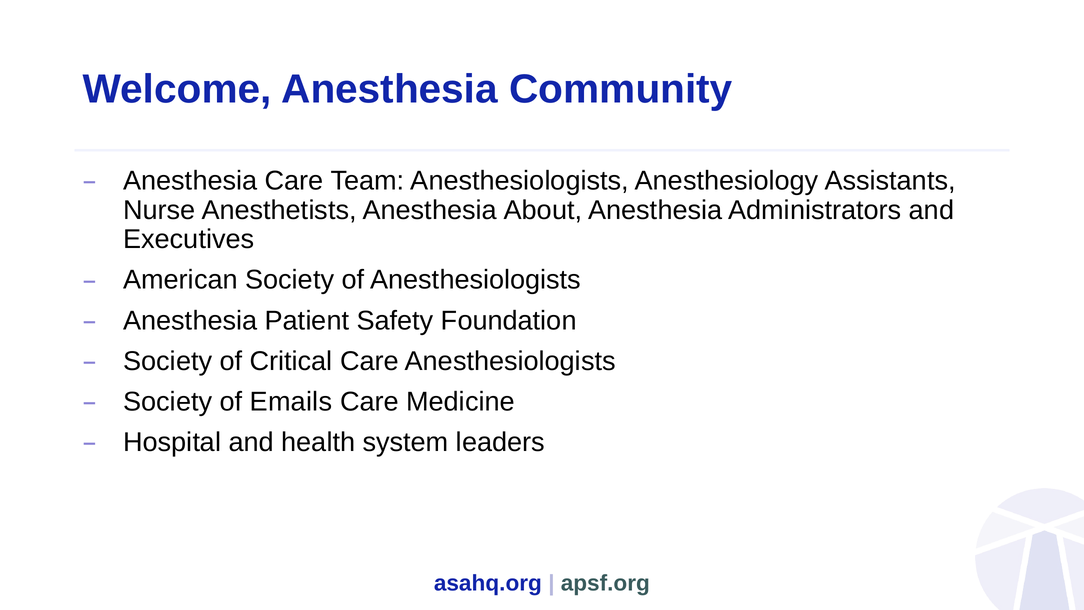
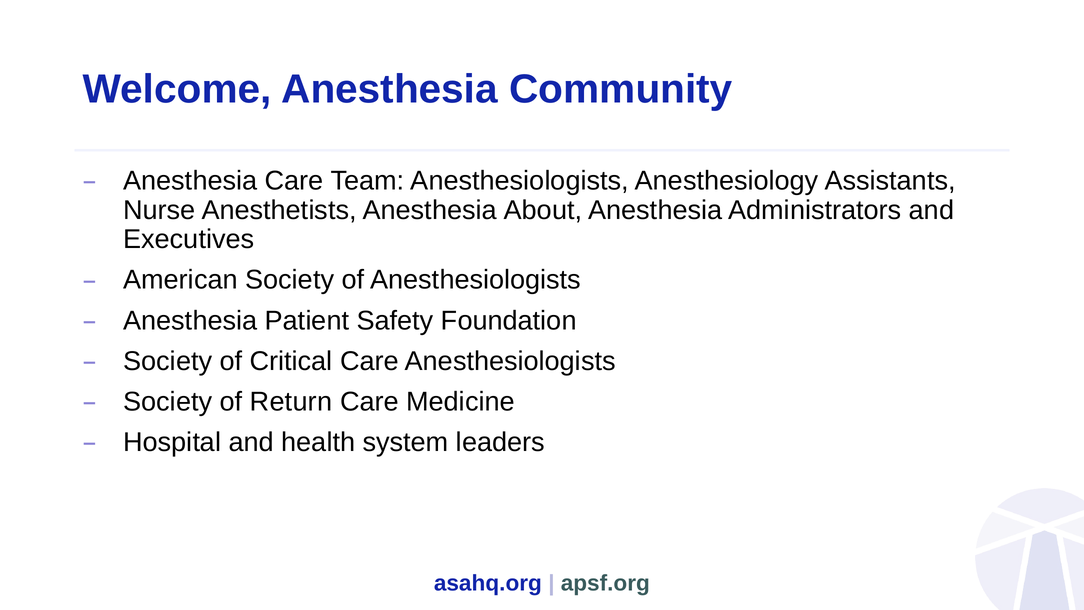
Emails: Emails -> Return (291, 402)
